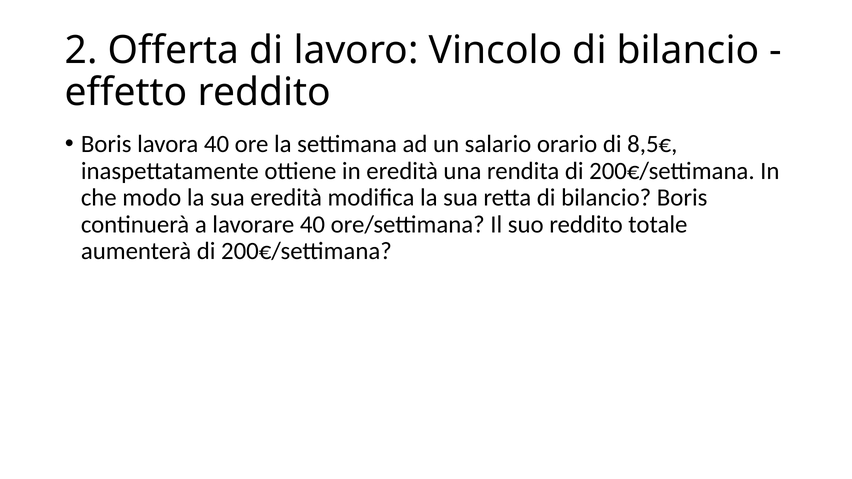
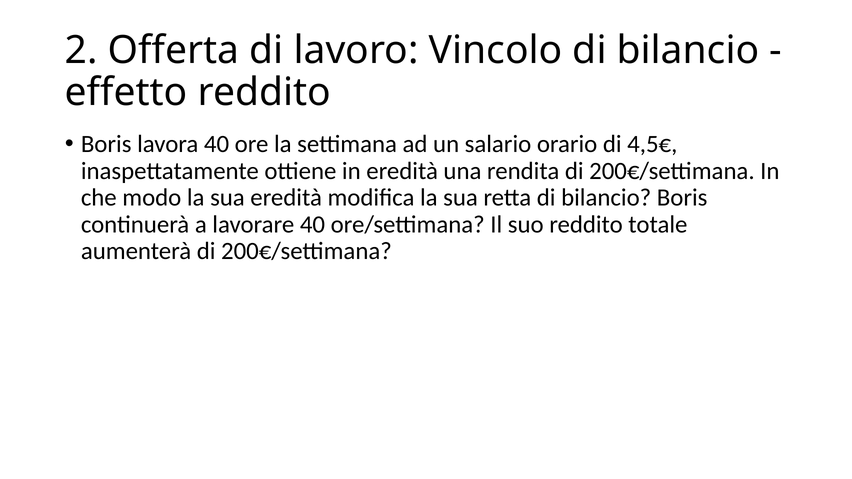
8,5€: 8,5€ -> 4,5€ (652, 144)
